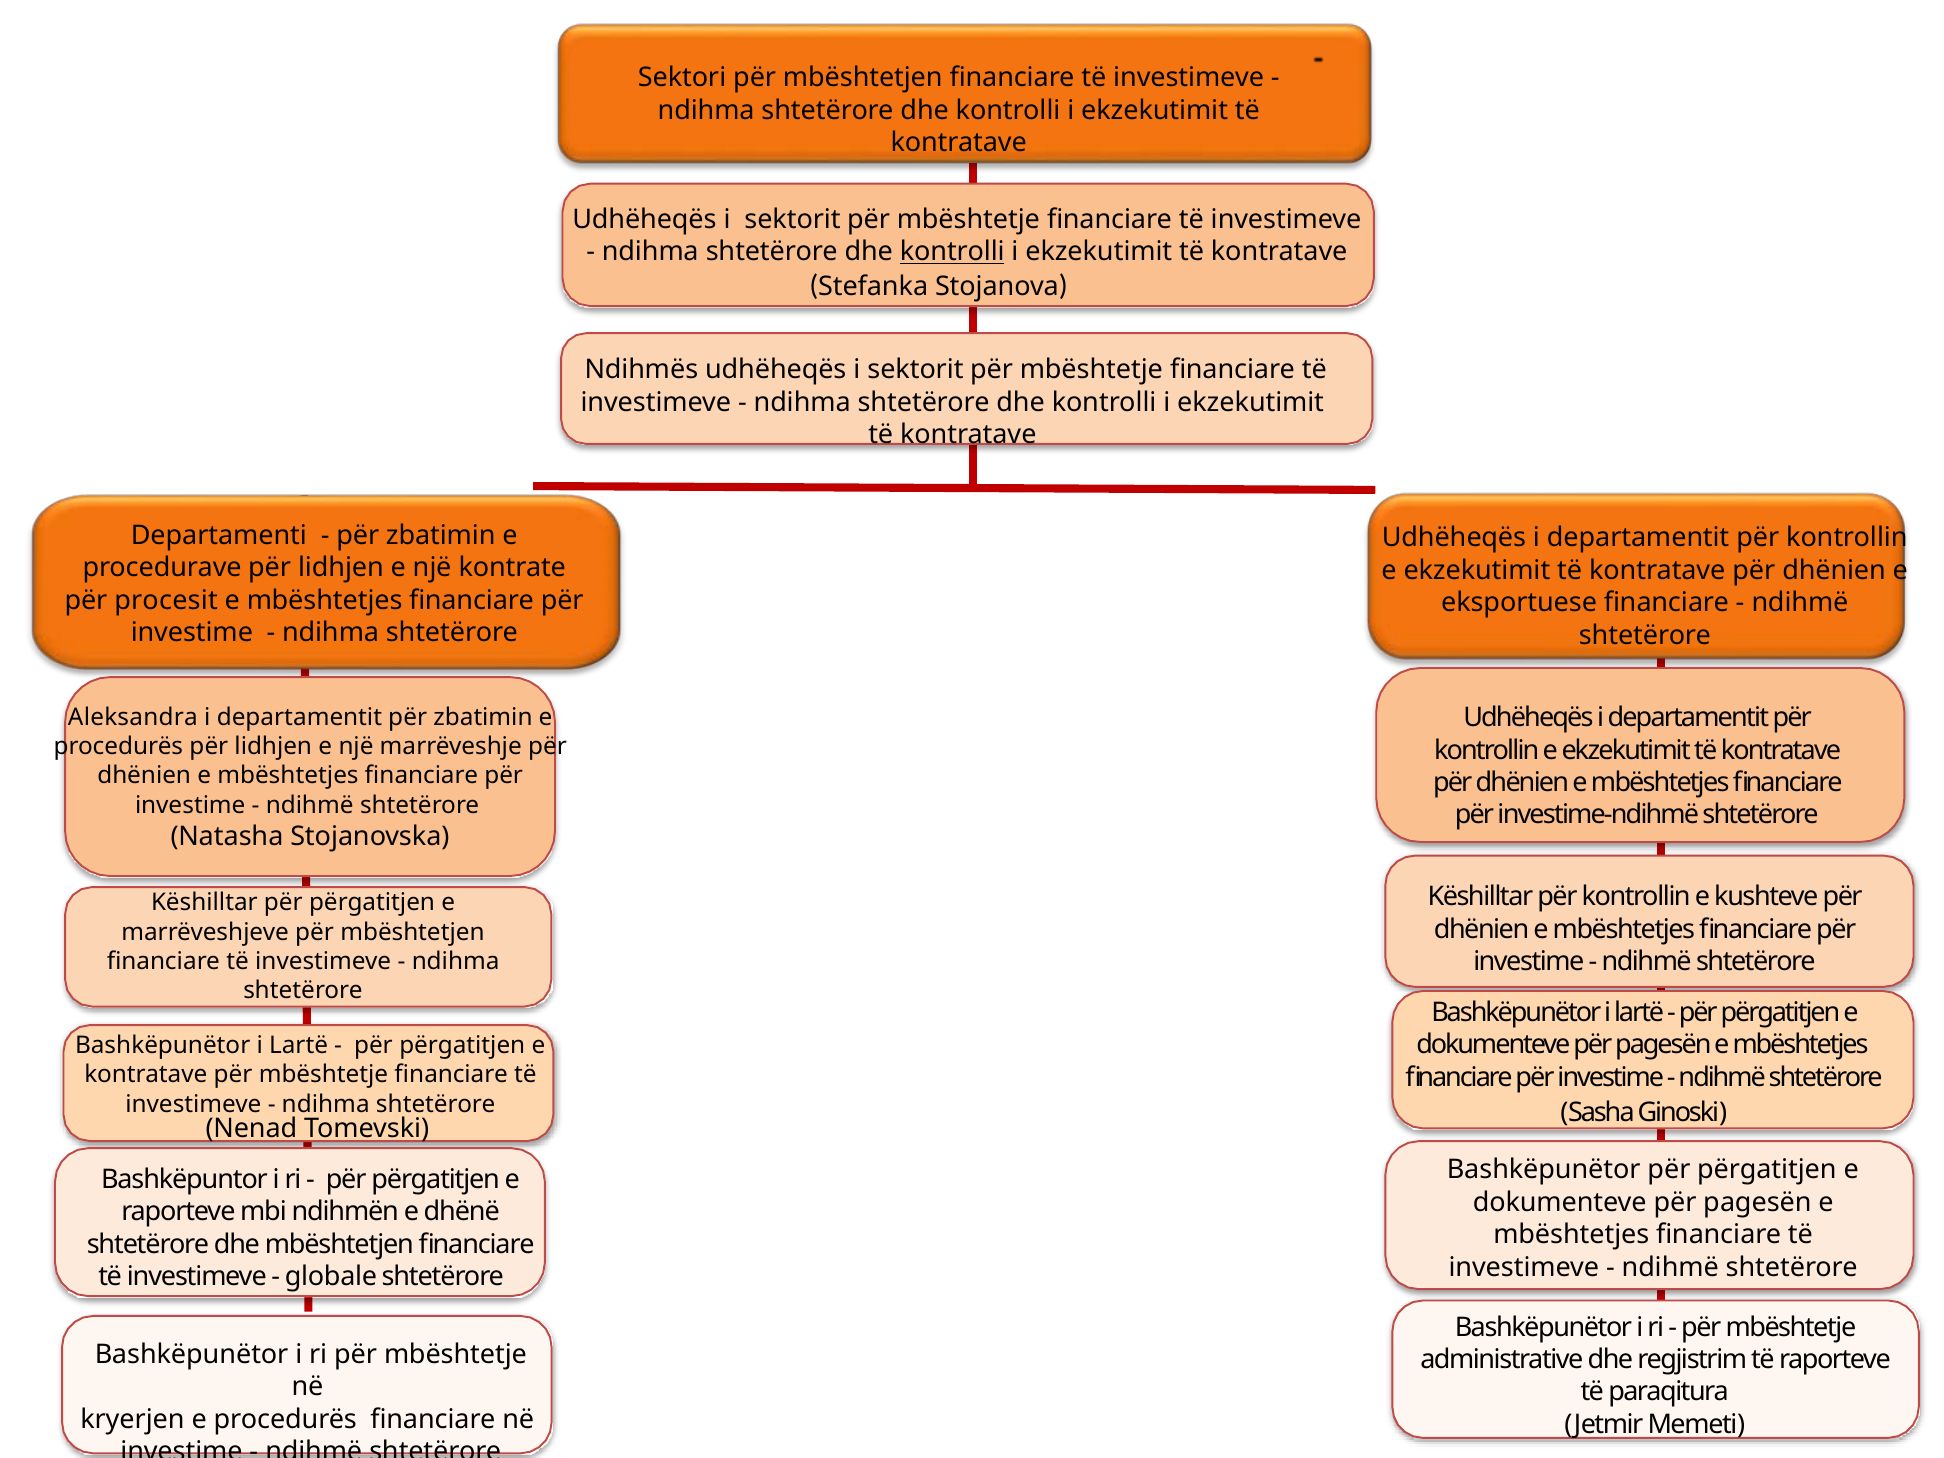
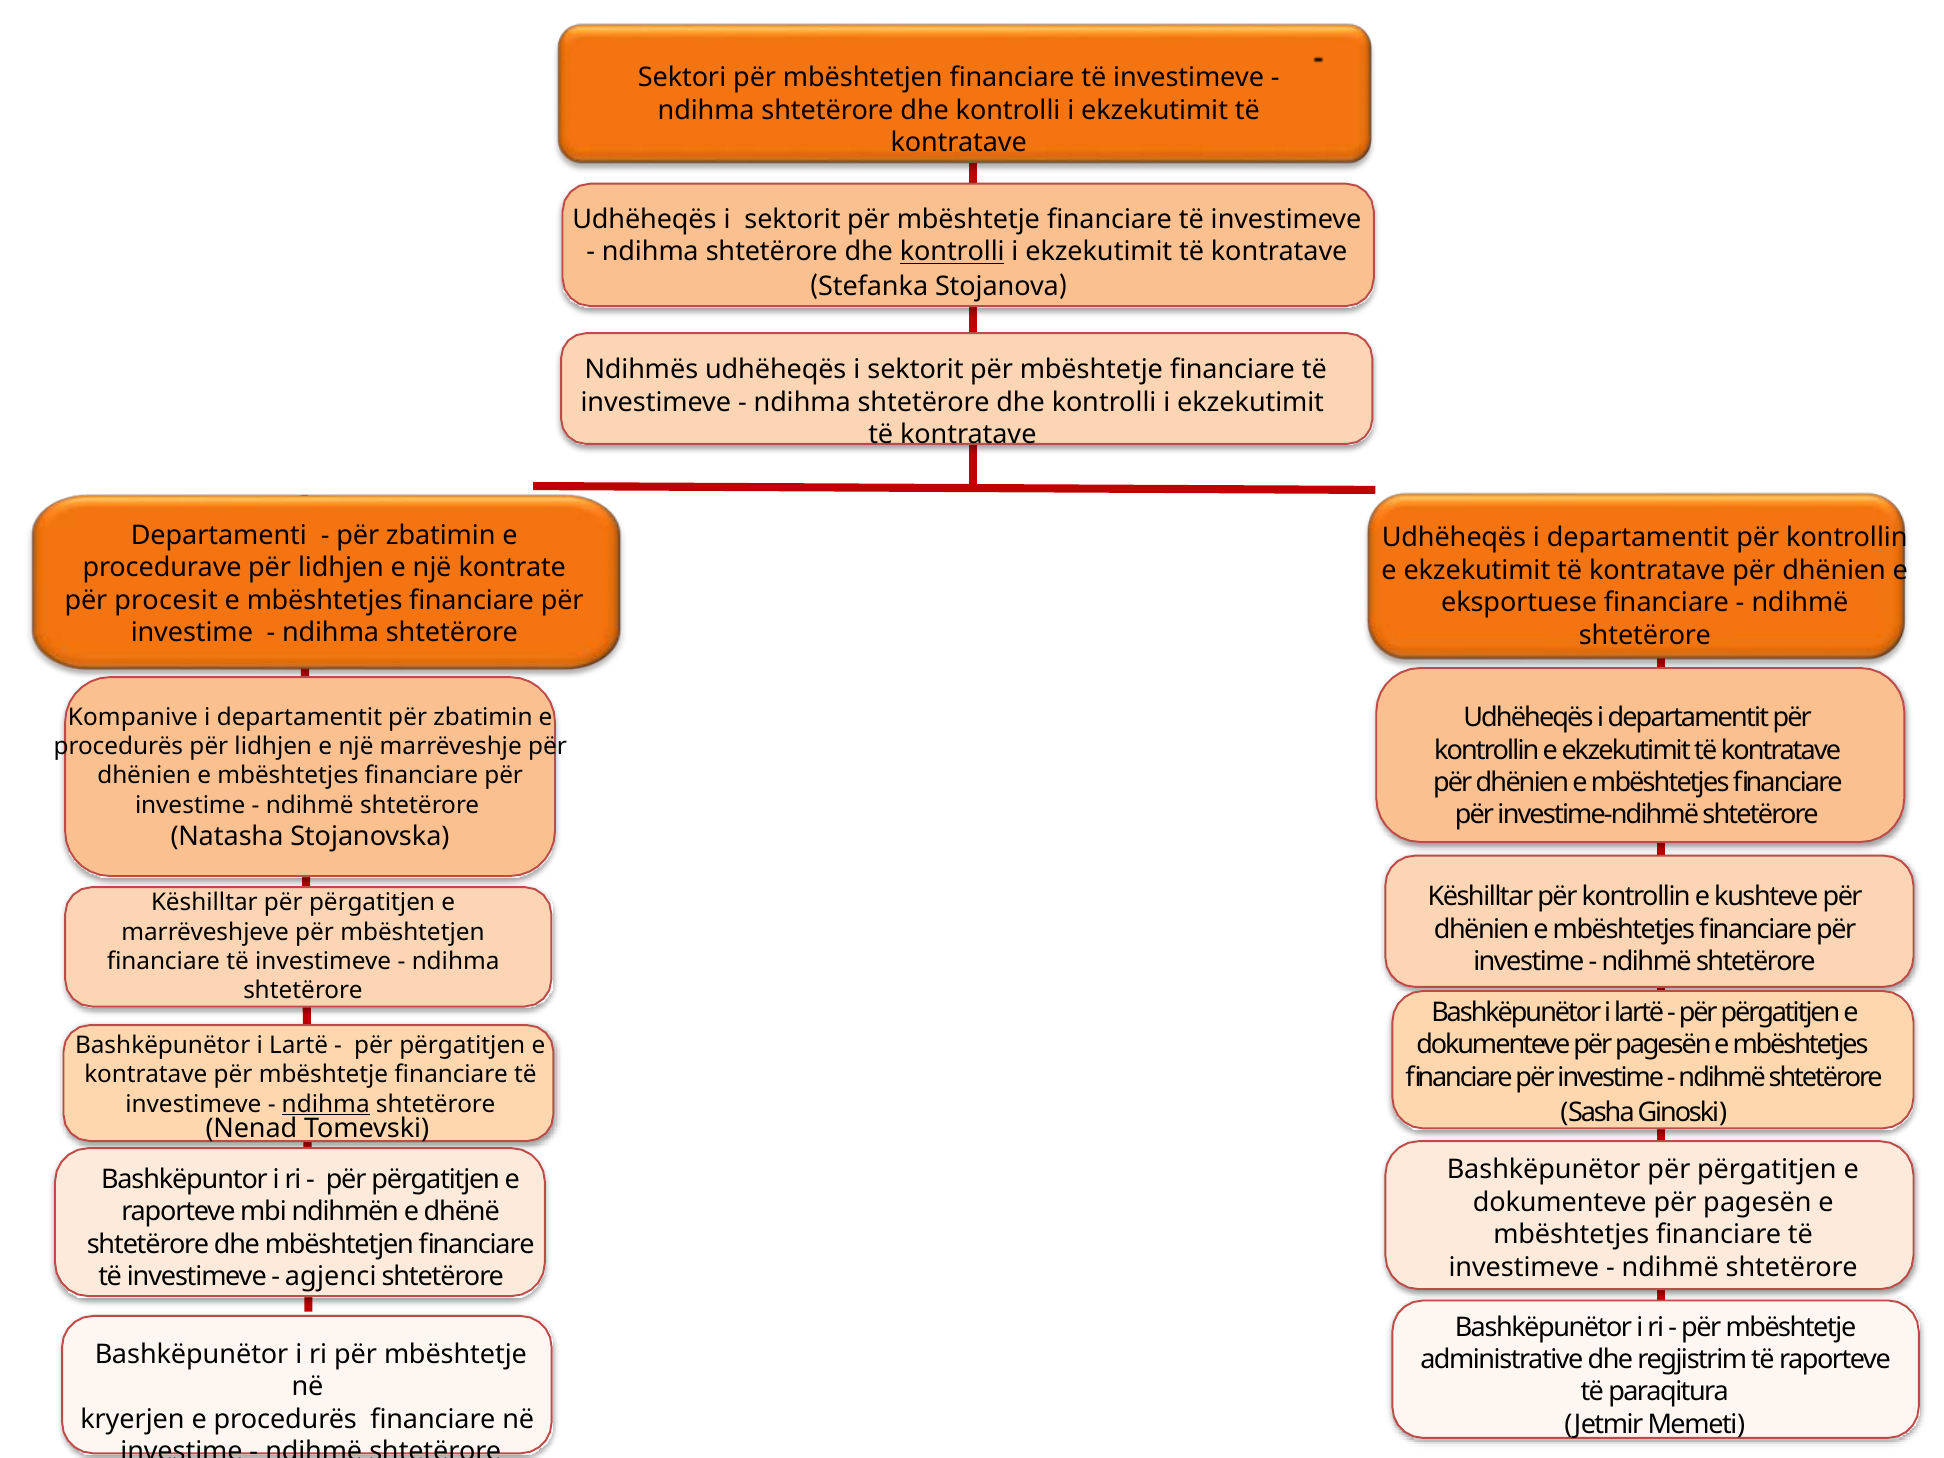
Aleksandra: Aleksandra -> Kompanive (133, 717)
ndihma underline: none -> present (326, 1104)
globale: globale -> agjenci (331, 1277)
